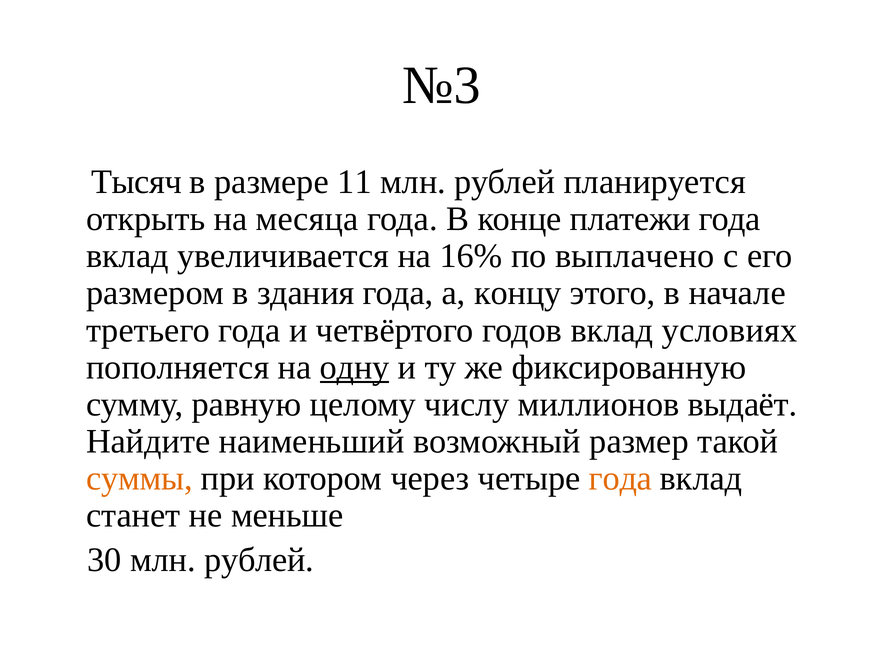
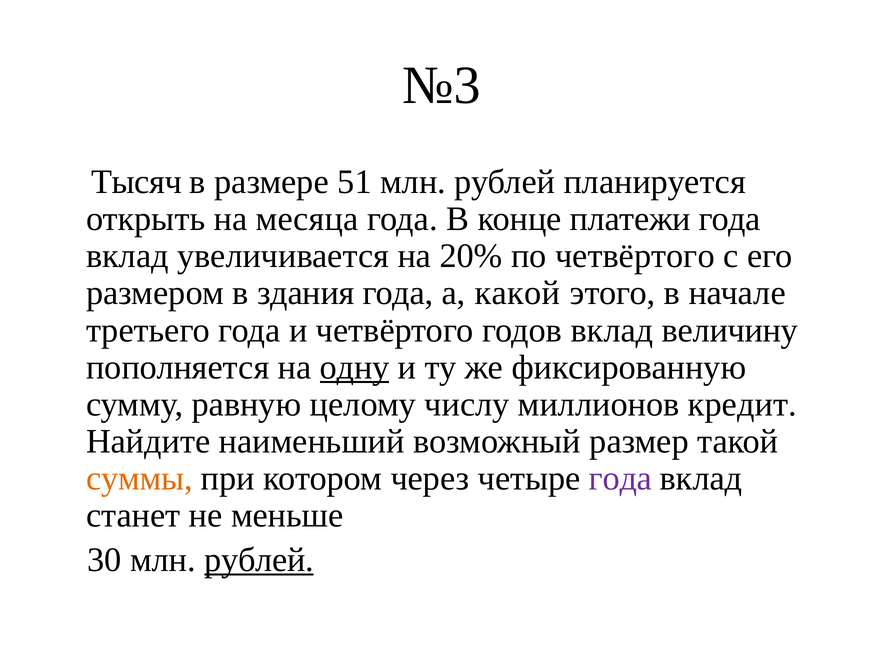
11: 11 -> 51 (355, 182)
16%: 16% -> 20% (471, 256)
по выплачено: выплачено -> четвёртого (635, 256)
концу: концу -> какой (518, 293)
условиях: условиях -> величину (730, 330)
выдаёт: выдаёт -> кредит (743, 405)
года colour: orange -> purple (620, 479)
рублей underline: none -> present (259, 560)
